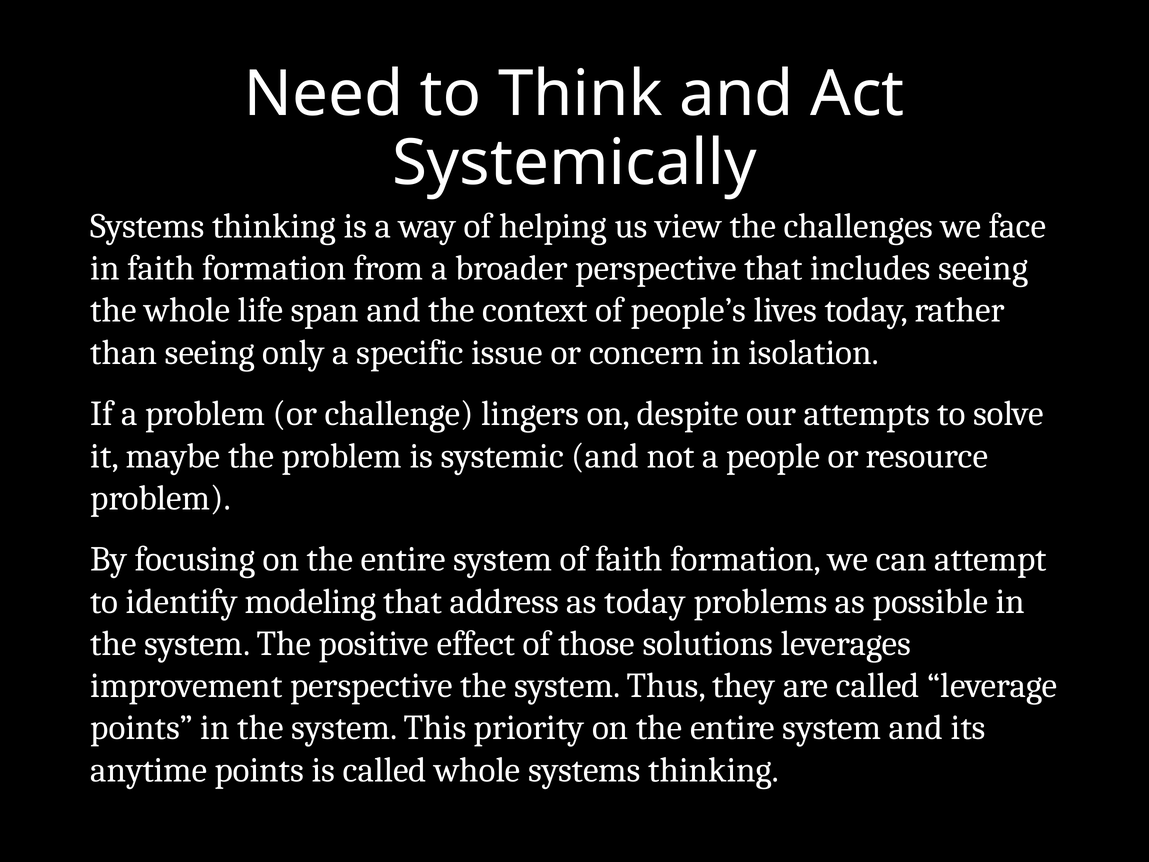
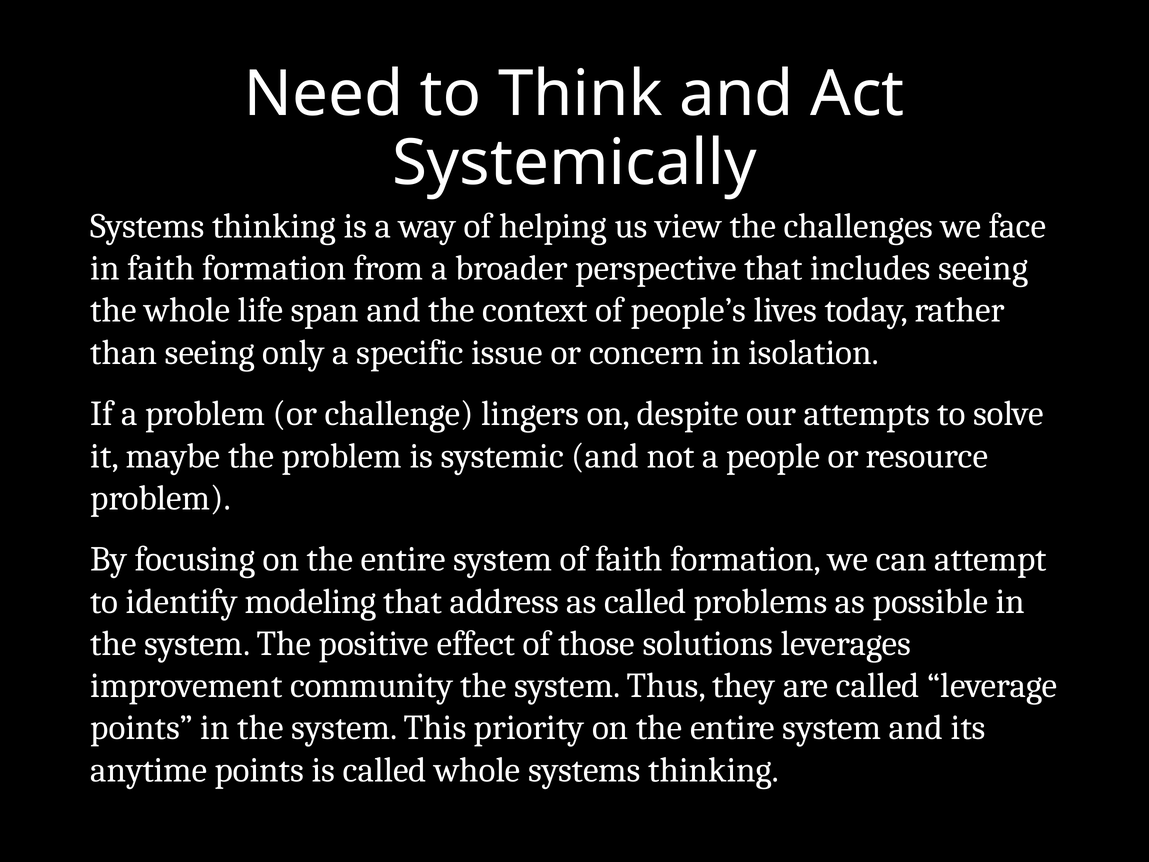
as today: today -> called (645, 601)
improvement perspective: perspective -> community (372, 686)
